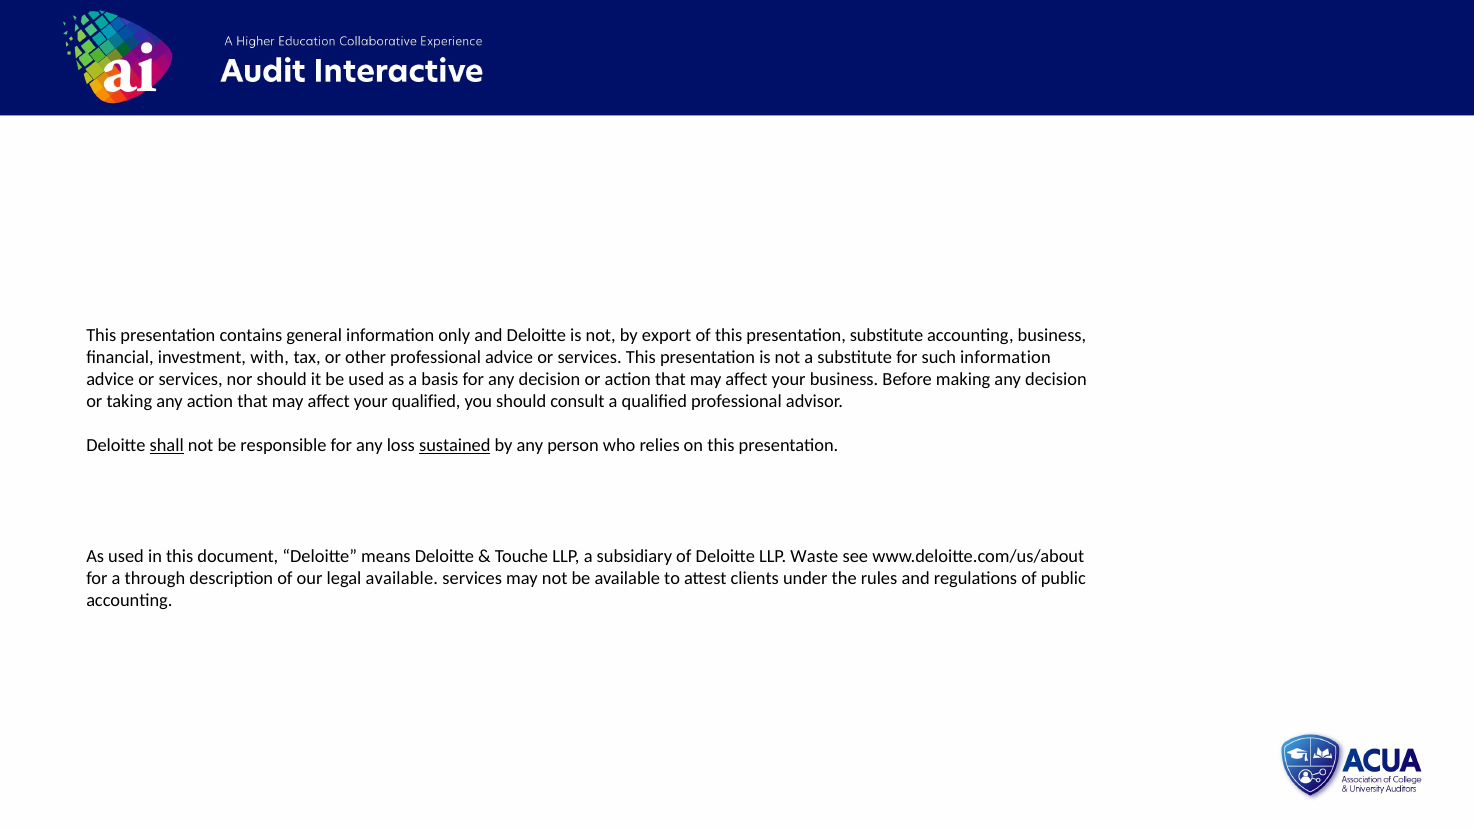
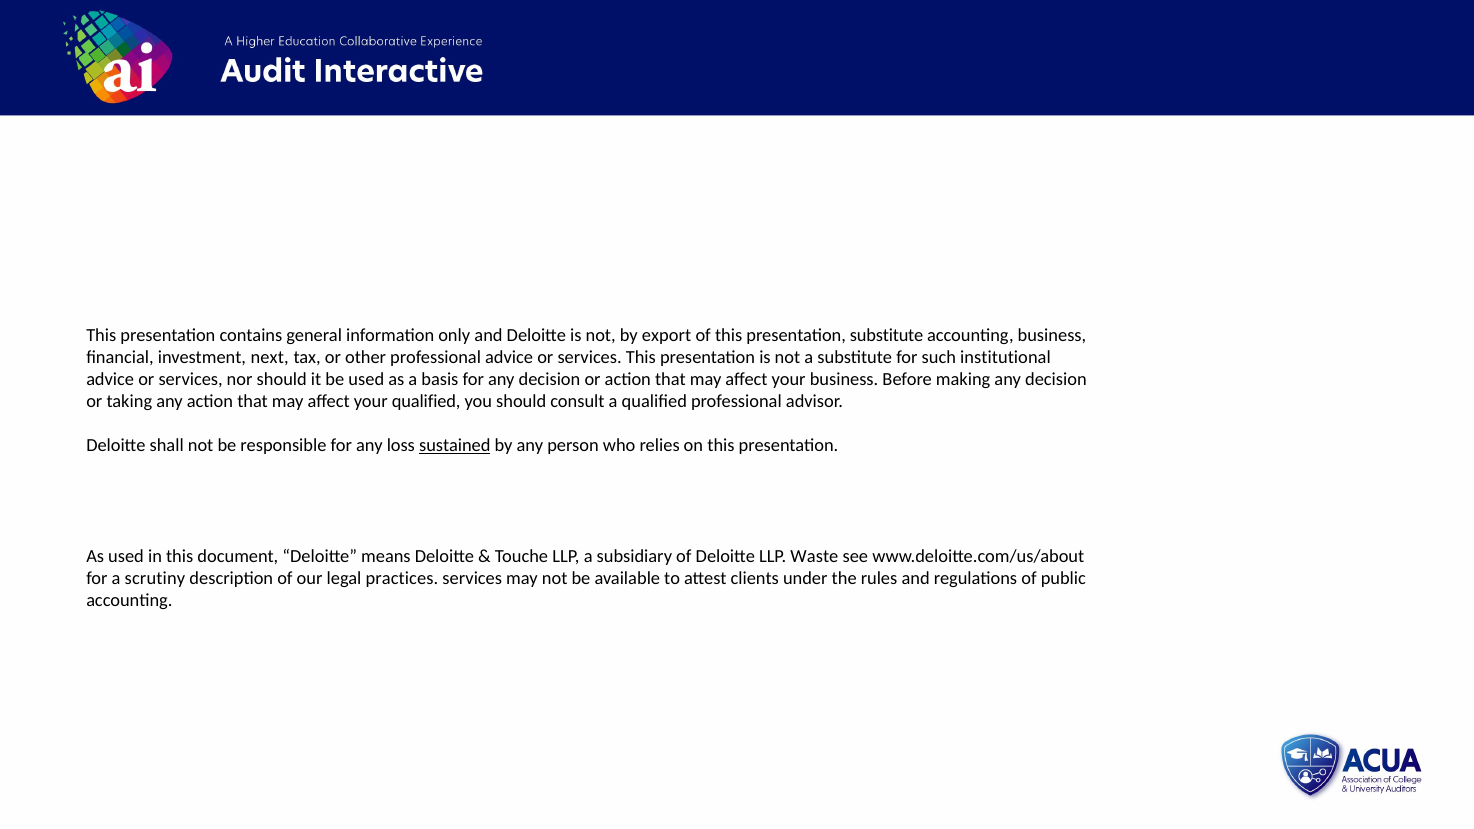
with: with -> next (270, 357)
such information: information -> institutional (1005, 357)
shall underline: present -> none (167, 446)
through: through -> scrutiny (155, 579)
legal available: available -> practices (402, 579)
